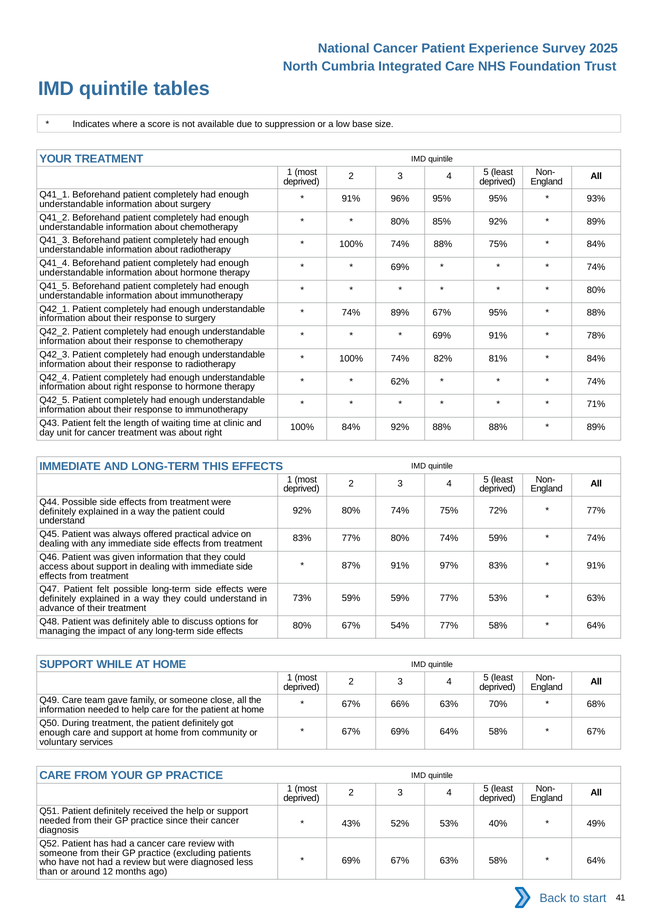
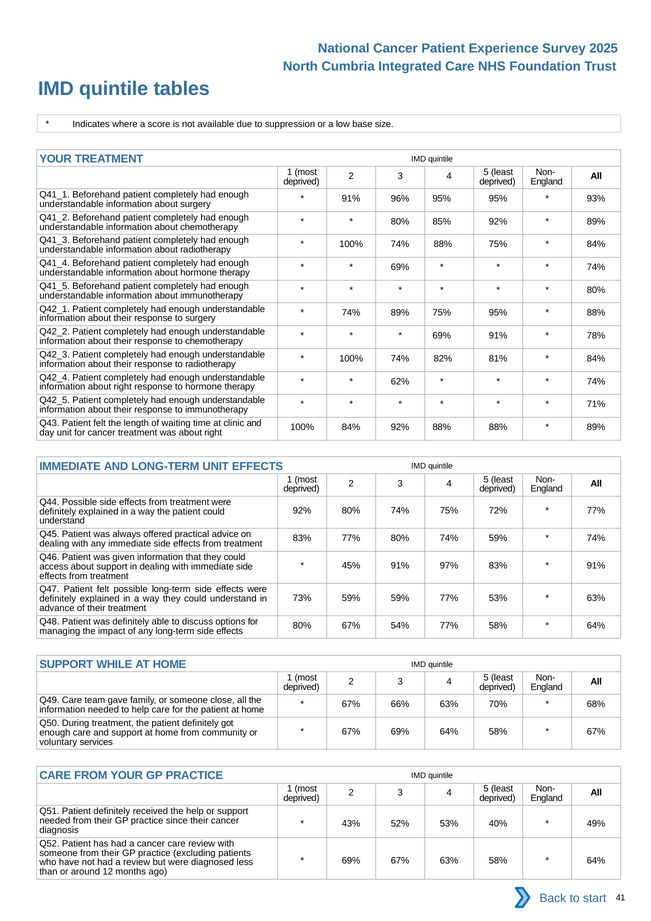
89% 67%: 67% -> 75% (442, 313)
LONG-TERM THIS: THIS -> UNIT (216, 467)
87%: 87% -> 45% (351, 566)
